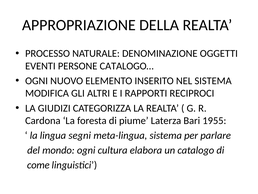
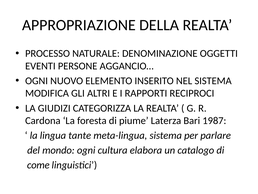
CATALOGO…: CATALOGO… -> AGGANCIO… (127, 66)
1955: 1955 -> 1987 (214, 120)
segni: segni -> tante (80, 135)
